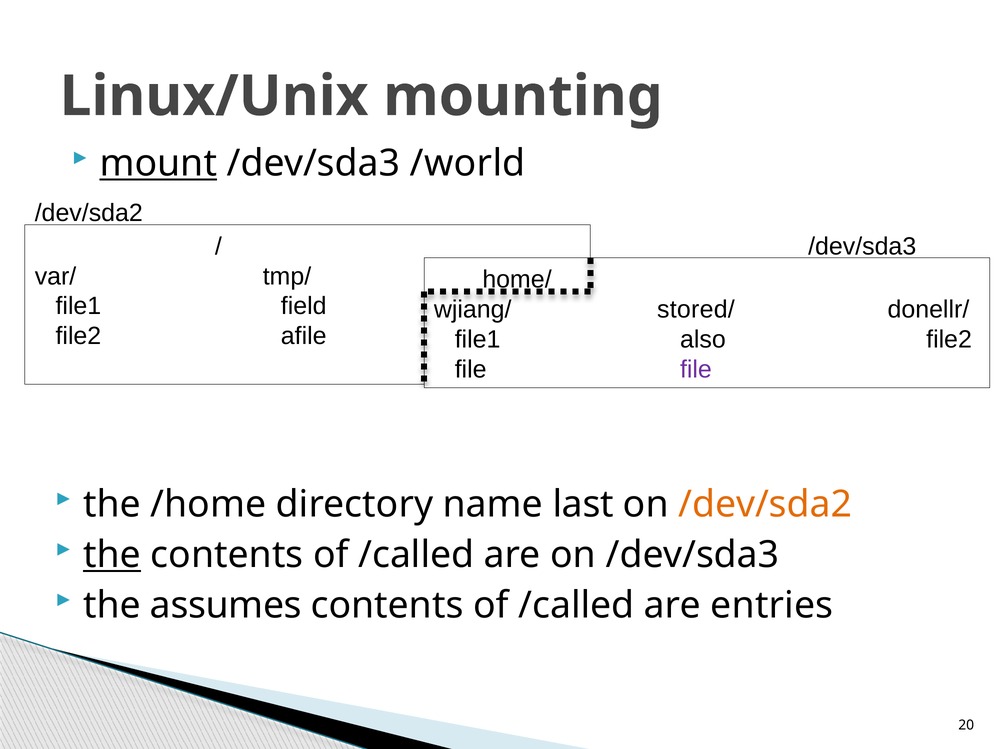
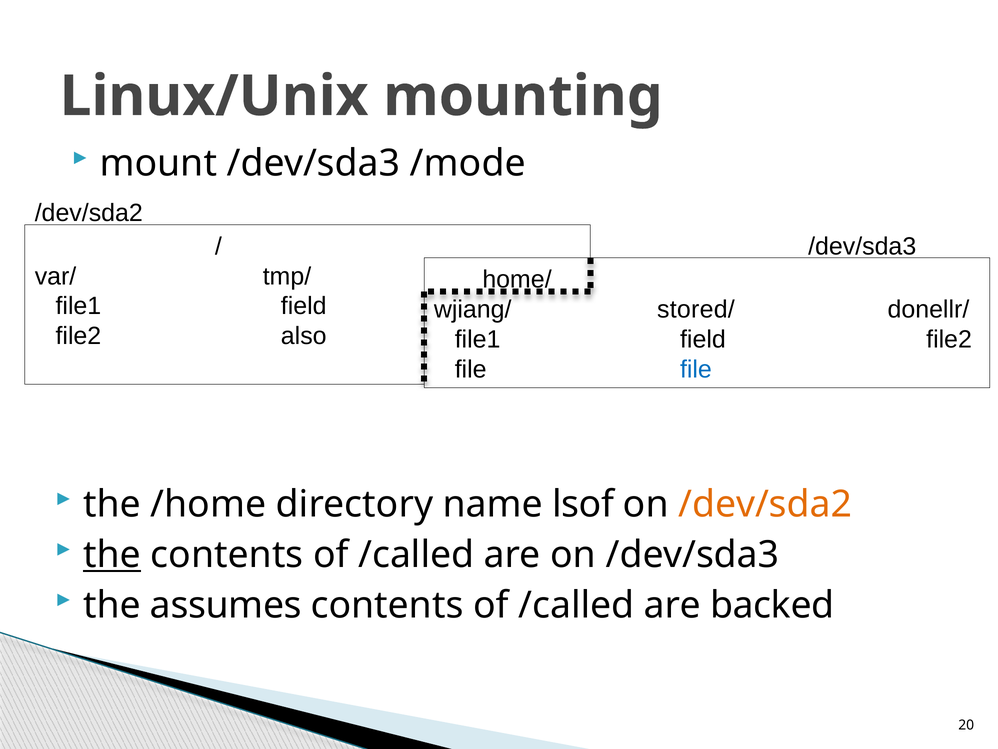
mount underline: present -> none (158, 163)
/world: /world -> /mode (468, 163)
afile: afile -> also (304, 336)
also: also -> field (703, 339)
file colour: purple -> blue (696, 369)
last: last -> lsof (583, 504)
entries: entries -> backed (772, 605)
